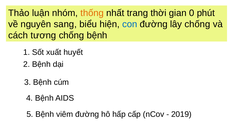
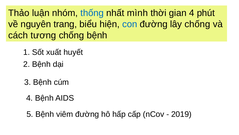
thống colour: orange -> blue (92, 13)
trang: trang -> mình (137, 13)
gian 0: 0 -> 4 (192, 13)
sang: sang -> trang (65, 24)
